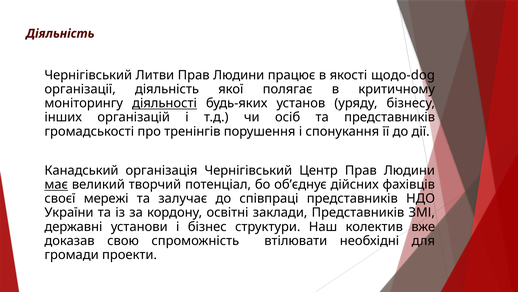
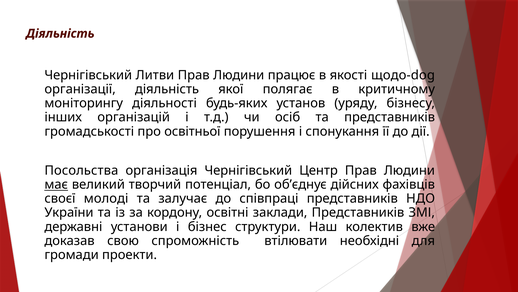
діяльності underline: present -> none (165, 103)
тренінгів: тренінгів -> освітньої (192, 131)
Канадський: Канадський -> Посольства (81, 170)
мережі: мережі -> молоді (106, 198)
